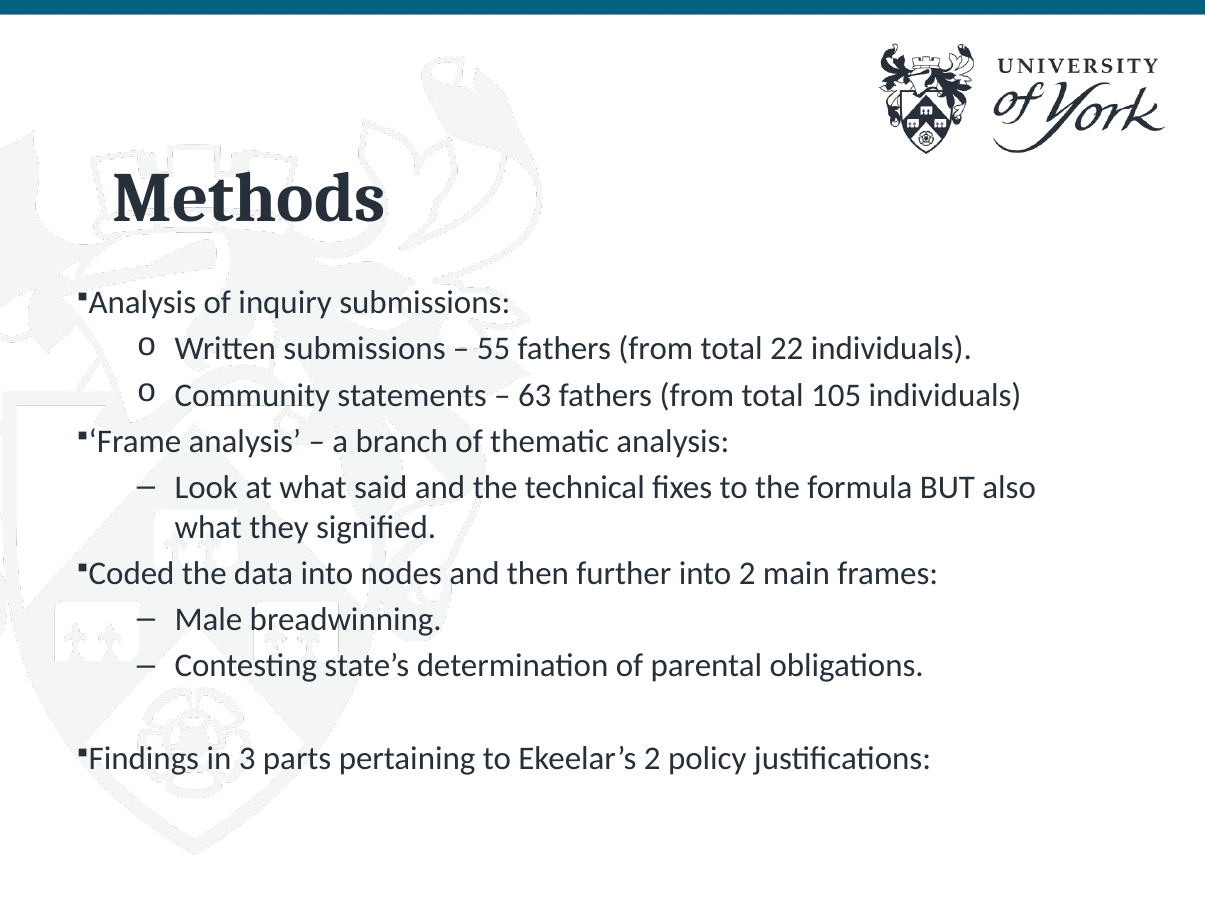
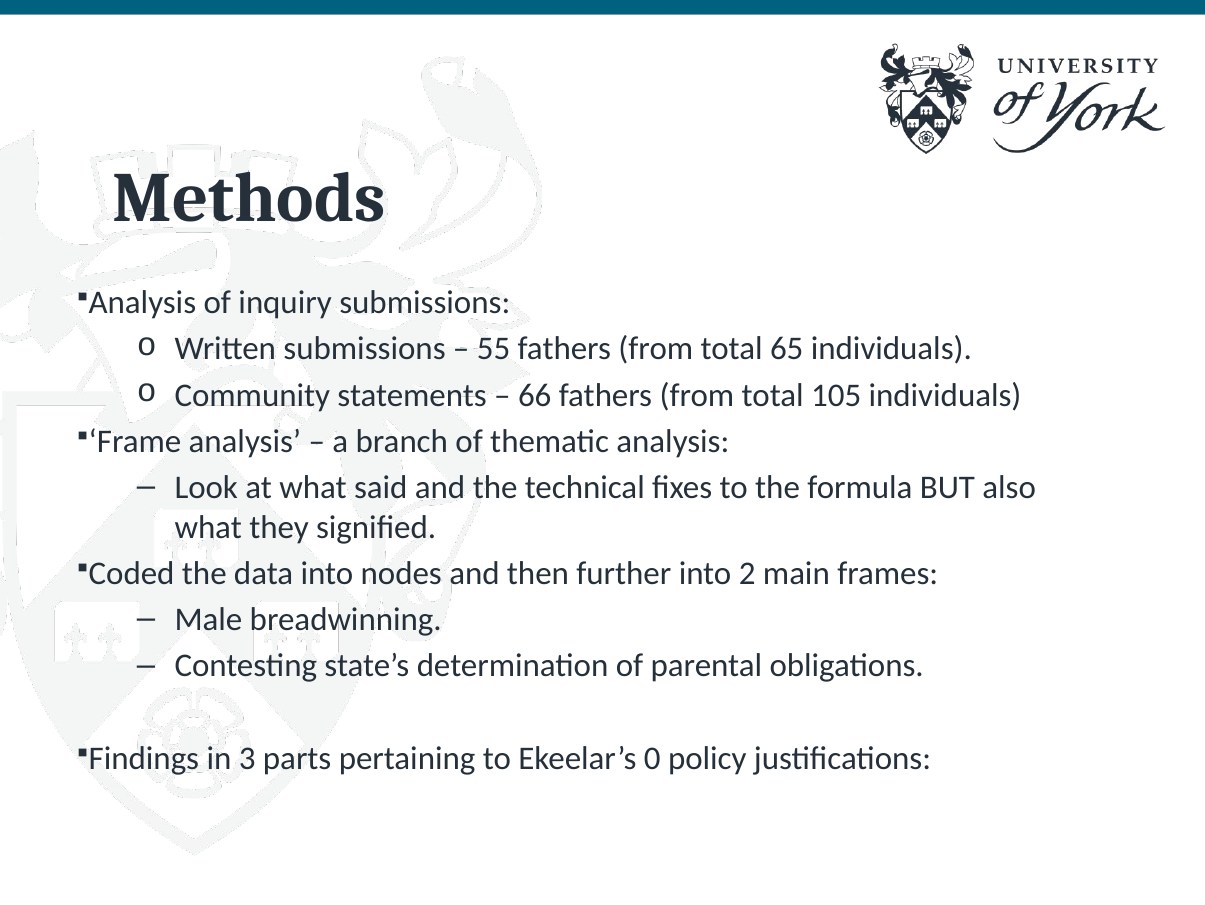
22: 22 -> 65 (787, 349)
63: 63 -> 66 (535, 395)
Ekeelar’s 2: 2 -> 0 (652, 758)
